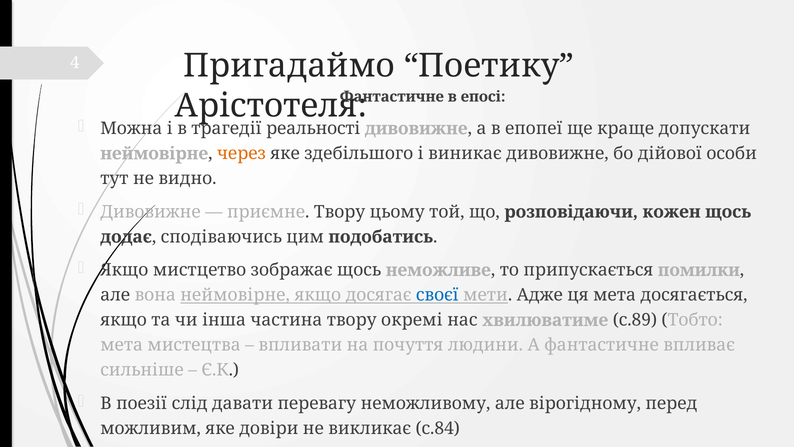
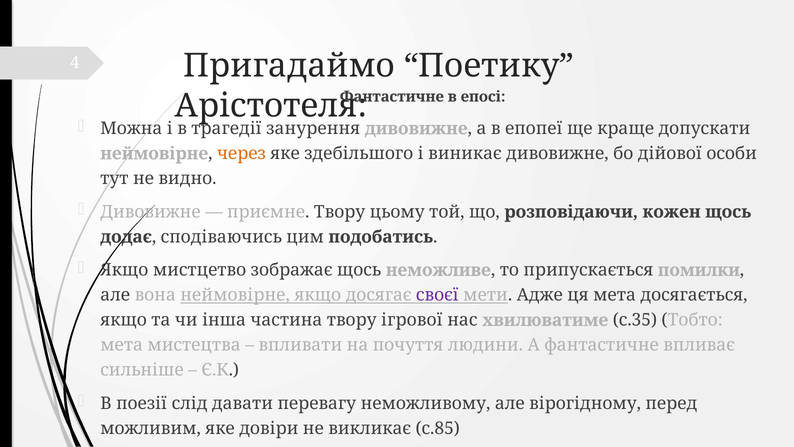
реальності: реальності -> занурення (313, 128)
своєї colour: blue -> purple (437, 295)
окремі: окремі -> ігрової (412, 320)
с.89: с.89 -> с.35 (635, 320)
с.84: с.84 -> с.85 (438, 428)
